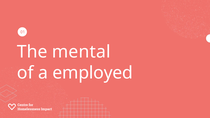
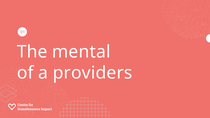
employed: employed -> providers (93, 73)
